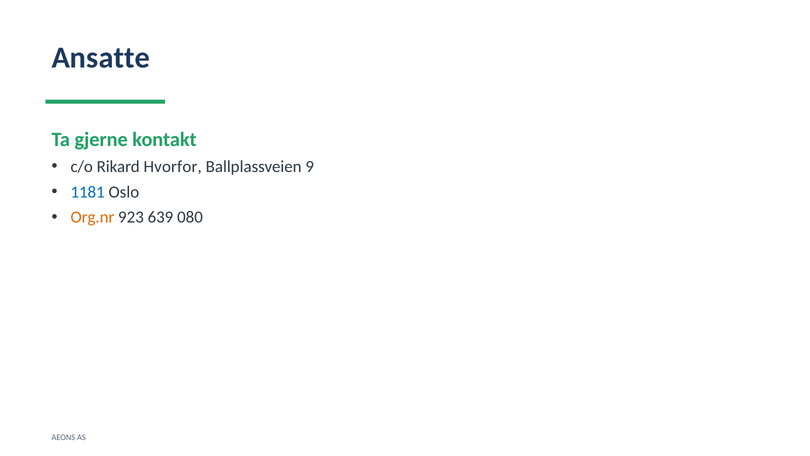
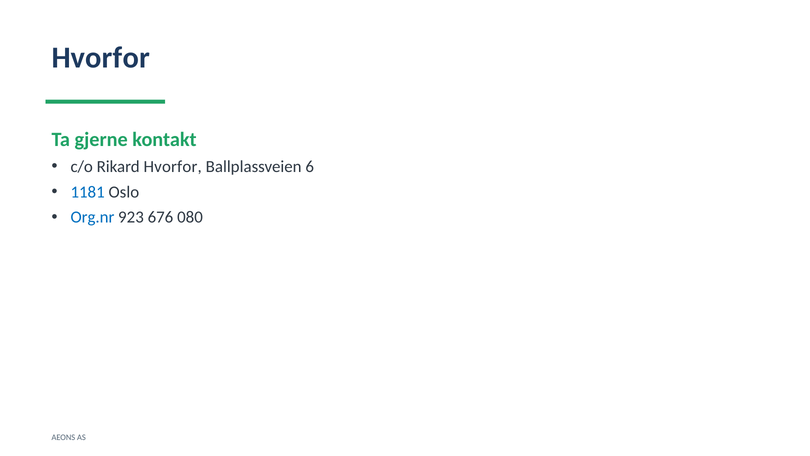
Ansatte: Ansatte -> Hvorfor (101, 58)
9: 9 -> 6 (310, 167)
Org.nr colour: orange -> blue (92, 217)
639: 639 -> 676 (160, 217)
